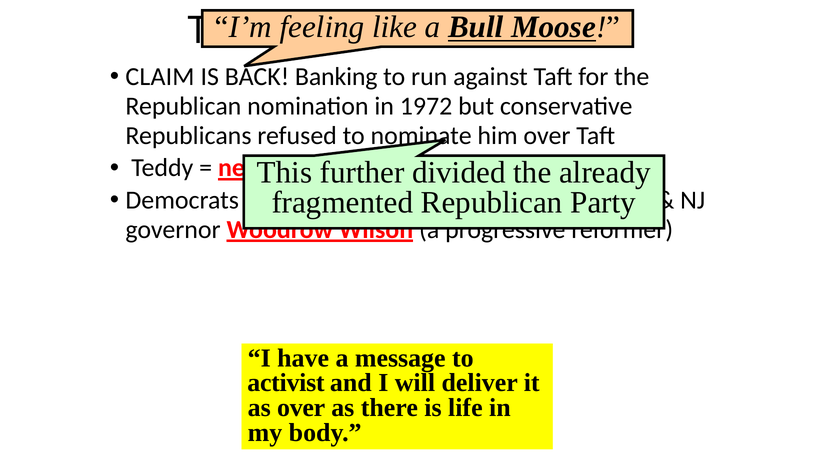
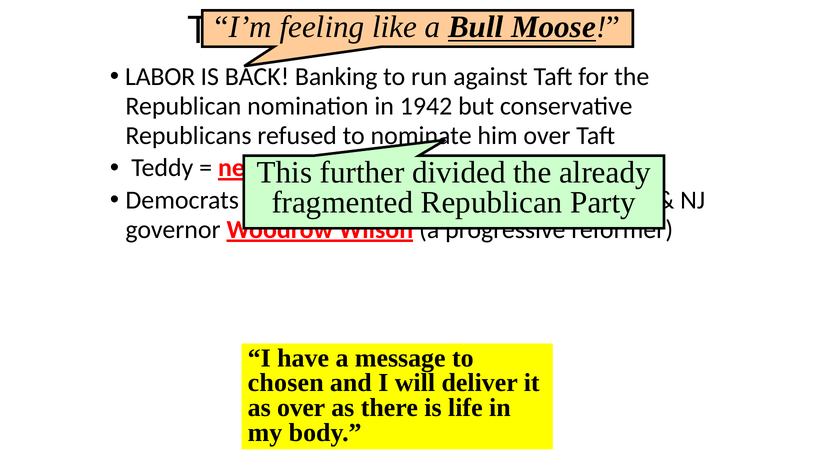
CLAIM: CLAIM -> LABOR (160, 76)
1972: 1972 -> 1942 (426, 106)
activist: activist -> chosen (286, 383)
